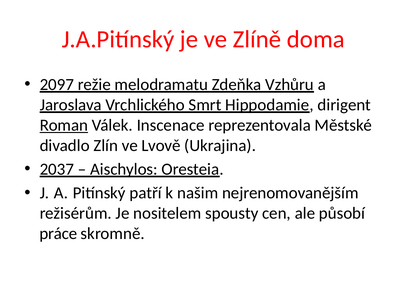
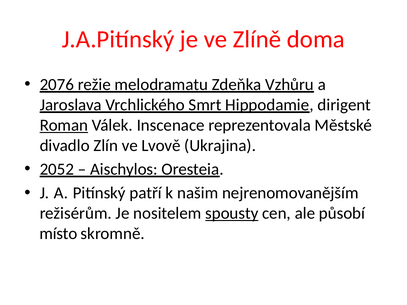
2097: 2097 -> 2076 (57, 85)
2037: 2037 -> 2052 (57, 169)
spousty underline: none -> present (232, 214)
práce: práce -> místo (58, 234)
